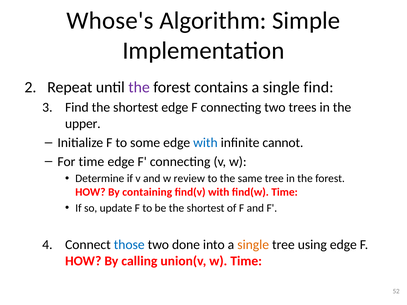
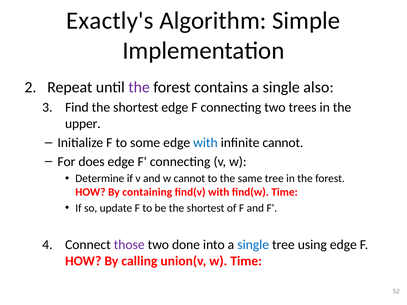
Whose's: Whose's -> Exactly's (110, 21)
single find: find -> also (319, 87)
For time: time -> does (92, 162)
w review: review -> cannot (189, 179)
those colour: blue -> purple (129, 245)
single colour: orange -> blue (253, 245)
